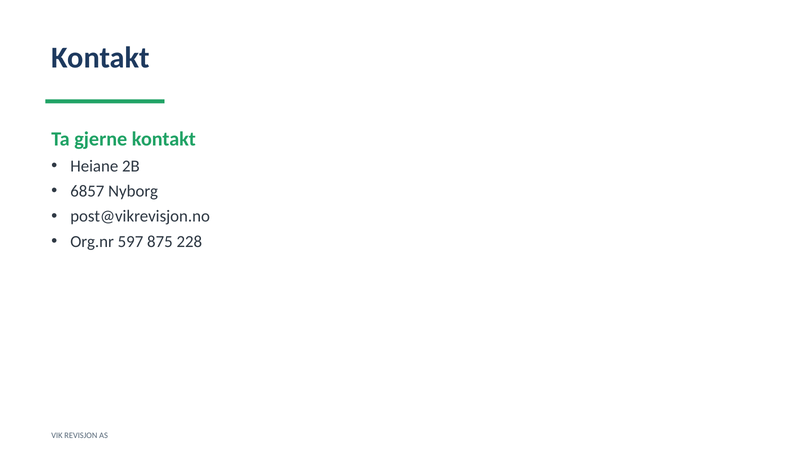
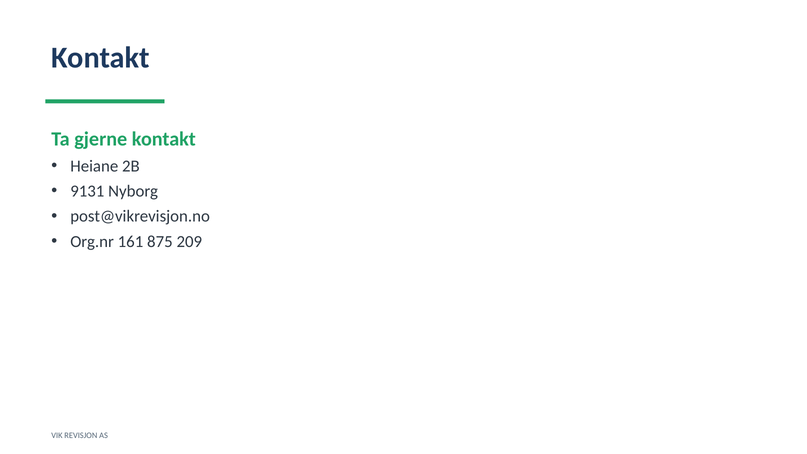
6857: 6857 -> 9131 (87, 191)
597: 597 -> 161 (130, 242)
228: 228 -> 209 (189, 242)
